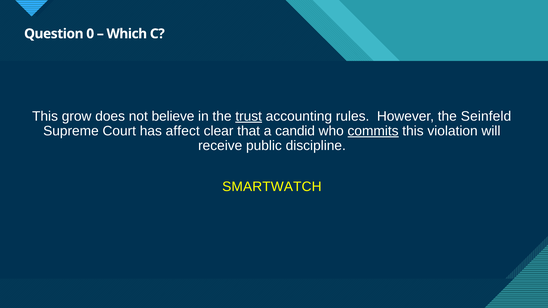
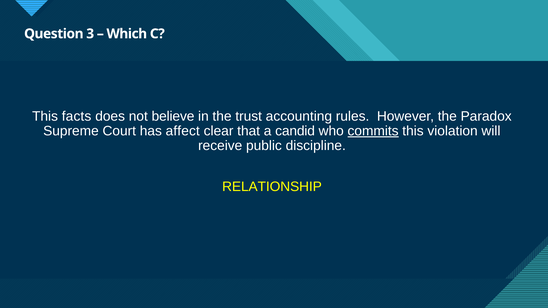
0: 0 -> 3 (90, 34)
grow: grow -> facts (77, 116)
trust underline: present -> none (249, 116)
Seinfeld: Seinfeld -> Paradox (486, 116)
SMARTWATCH: SMARTWATCH -> RELATIONSHIP (272, 187)
